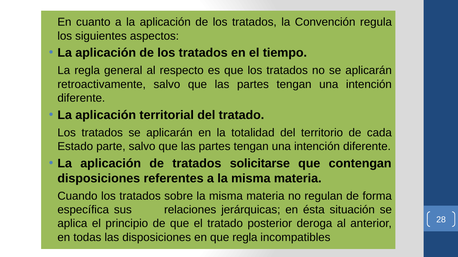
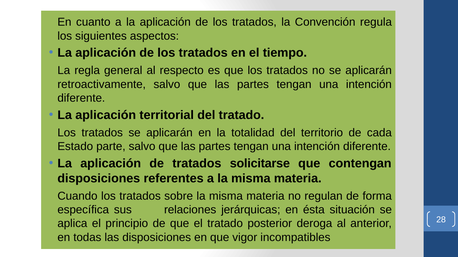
que regla: regla -> vigor (245, 238)
